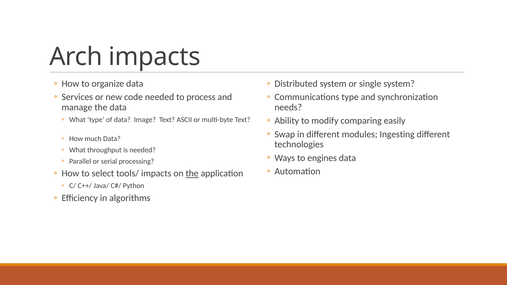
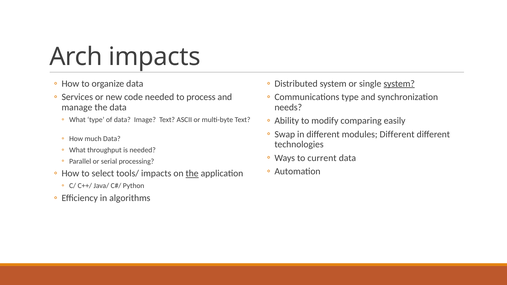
system underline: none -> present (399, 84)
modules Ingesting: Ingesting -> Different (397, 134)
engines: engines -> current (322, 158)
